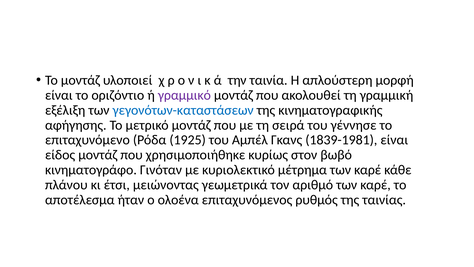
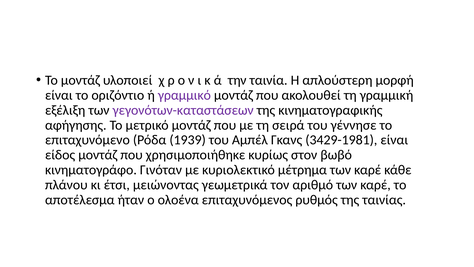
γεγονότων-καταστάσεων colour: blue -> purple (183, 110)
1925: 1925 -> 1939 (188, 140)
1839-1981: 1839-1981 -> 3429-1981 (341, 140)
